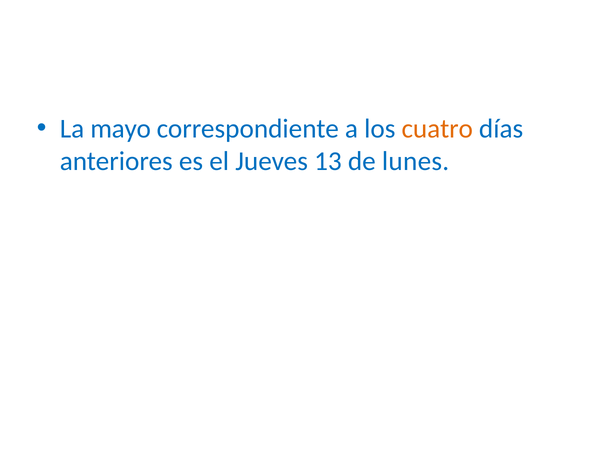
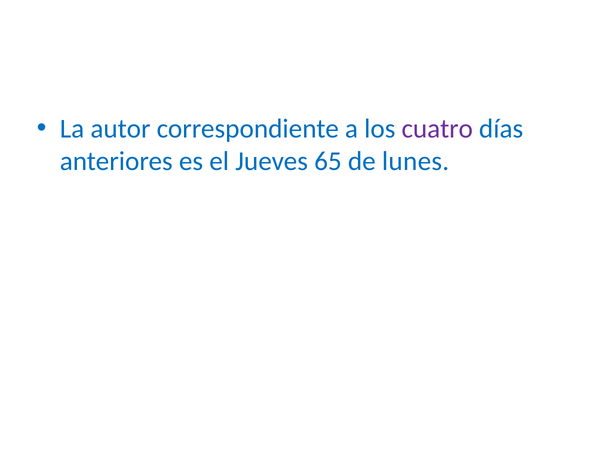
mayo: mayo -> autor (120, 129)
cuatro colour: orange -> purple (437, 129)
13: 13 -> 65 (328, 161)
